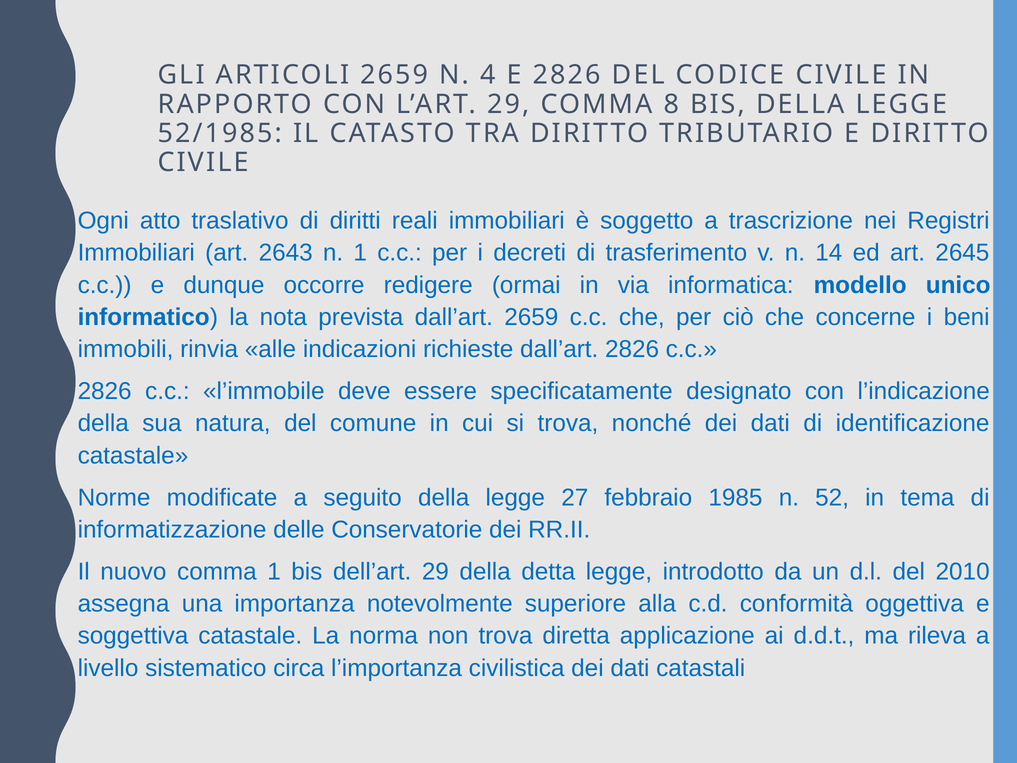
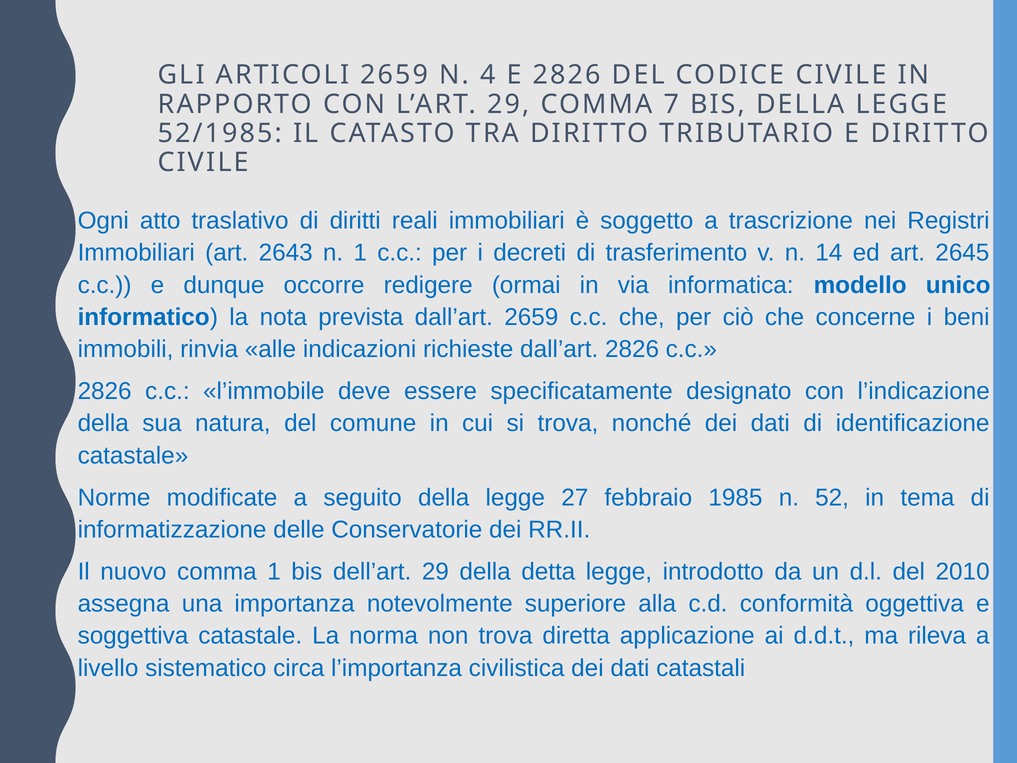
8: 8 -> 7 (671, 104)
